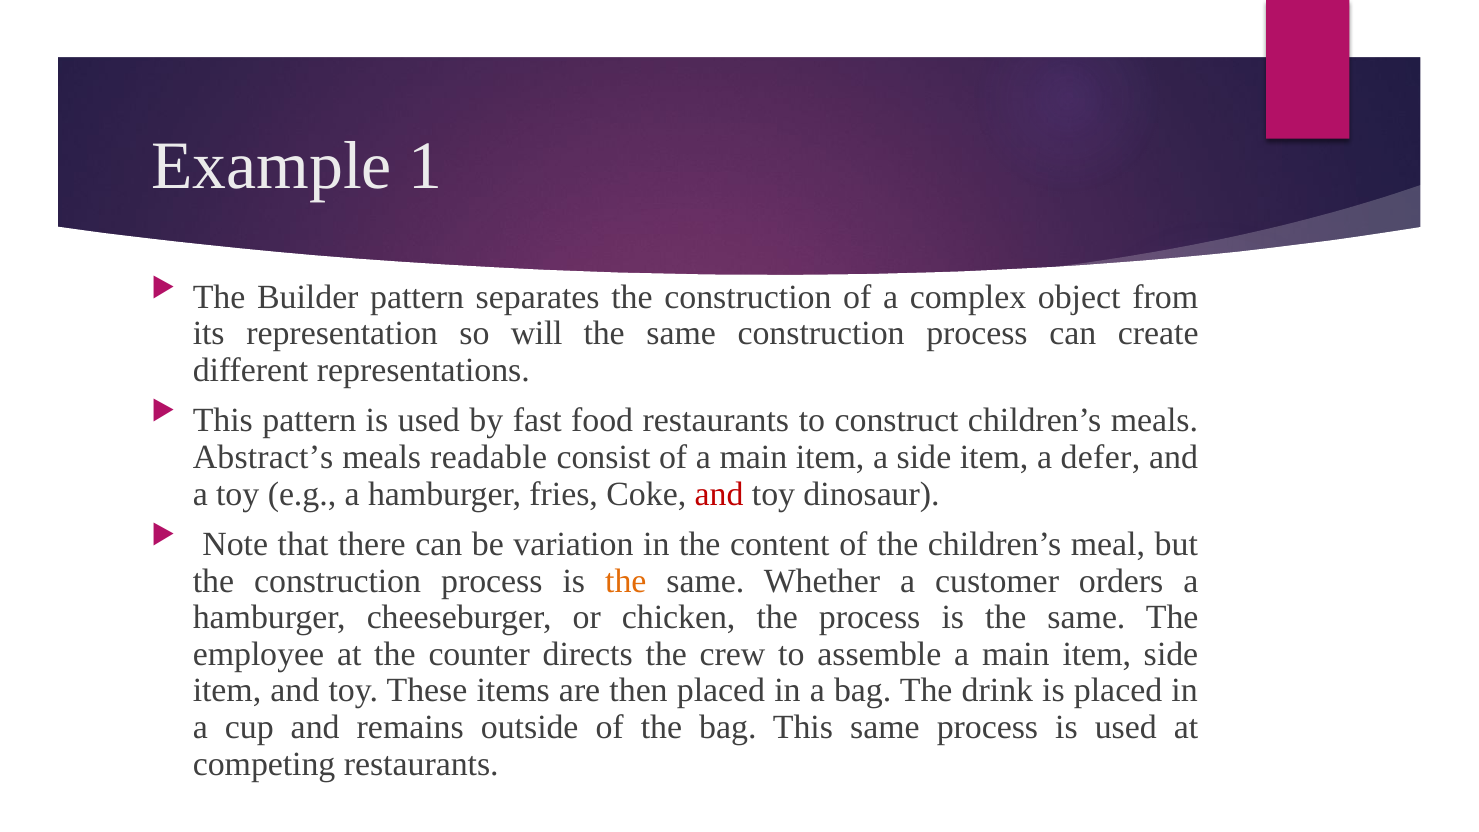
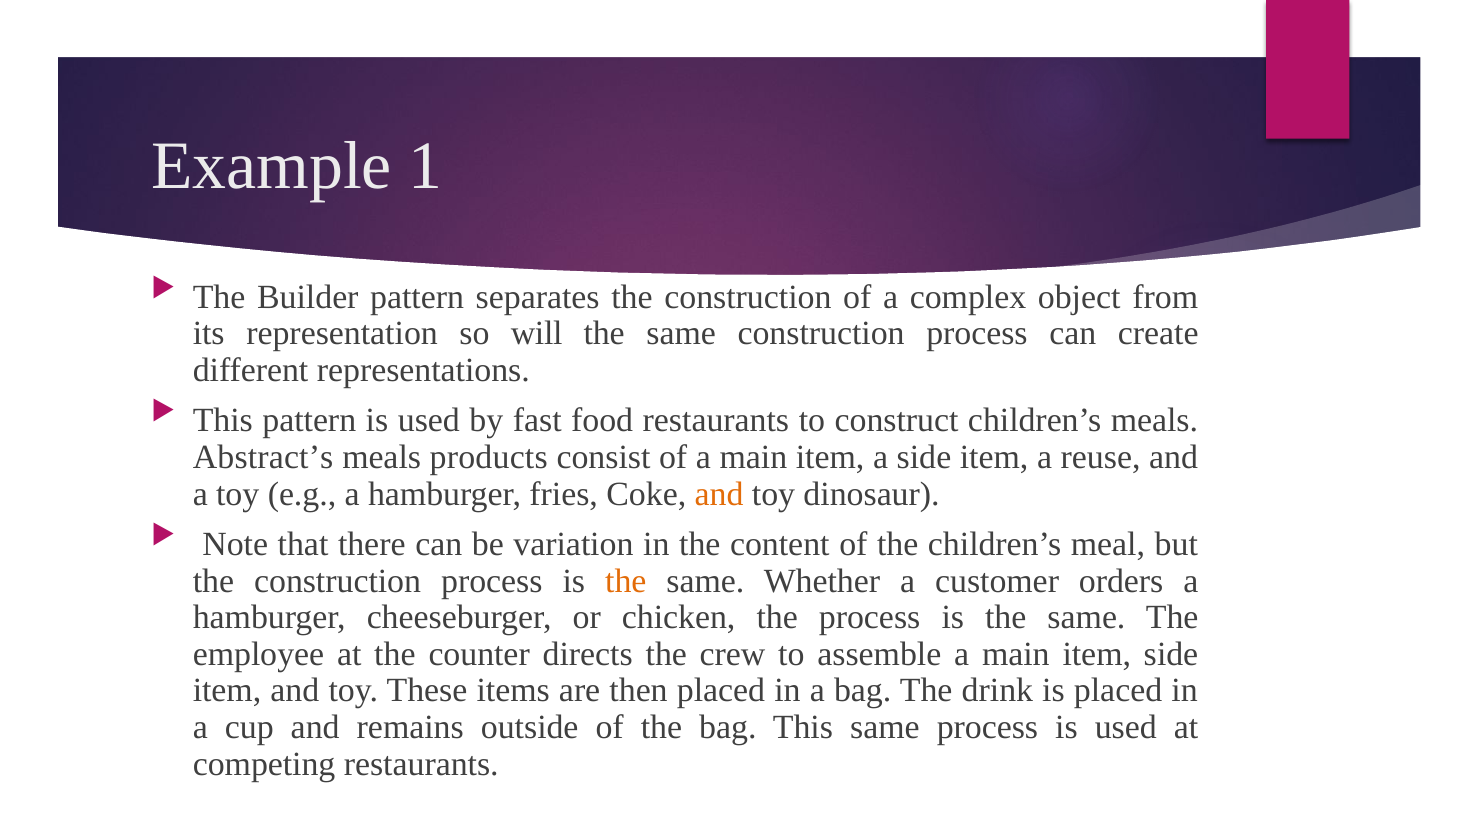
readable: readable -> products (489, 457)
defer: defer -> reuse (1101, 457)
and colour: red -> orange (719, 494)
